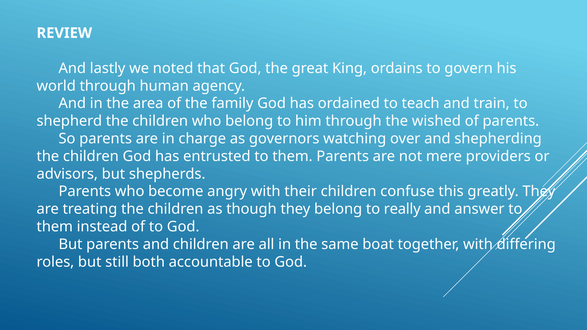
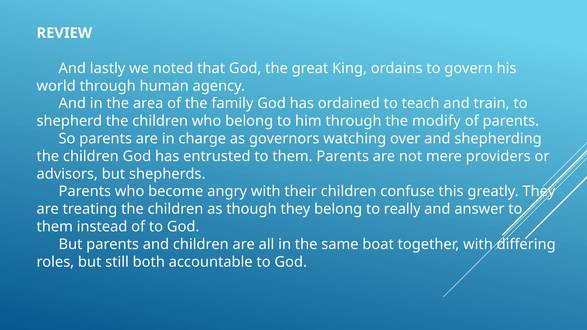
wished: wished -> modify (436, 121)
